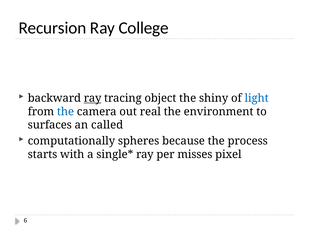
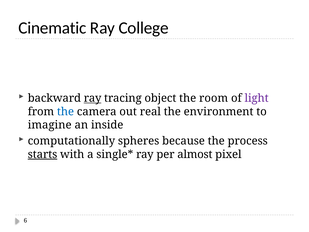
Recursion: Recursion -> Cinematic (52, 28)
shiny: shiny -> room (214, 98)
light colour: blue -> purple (257, 98)
surfaces: surfaces -> imagine (50, 125)
called: called -> inside (107, 125)
starts underline: none -> present (42, 154)
misses: misses -> almost (195, 154)
